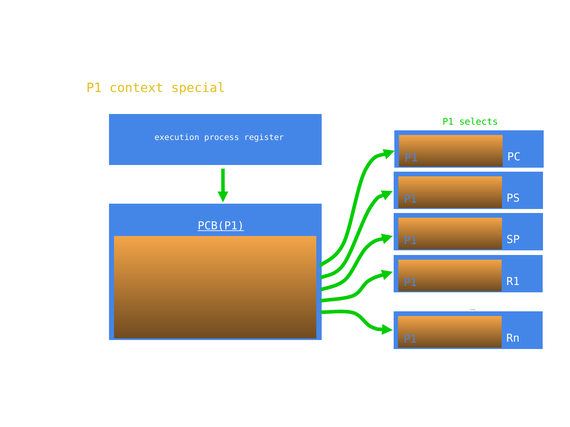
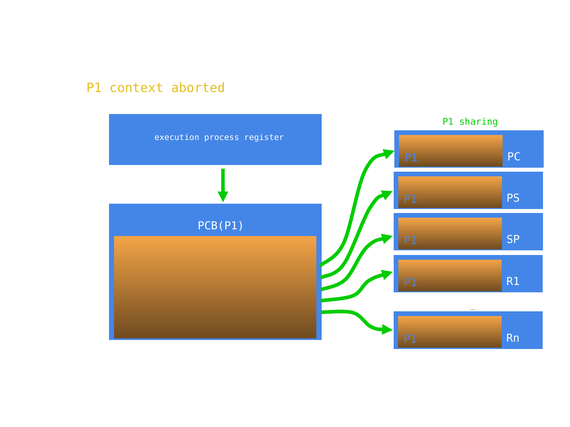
special: special -> aborted (198, 88)
selects: selects -> sharing (479, 122)
PCB(P1 underline: present -> none (221, 226)
